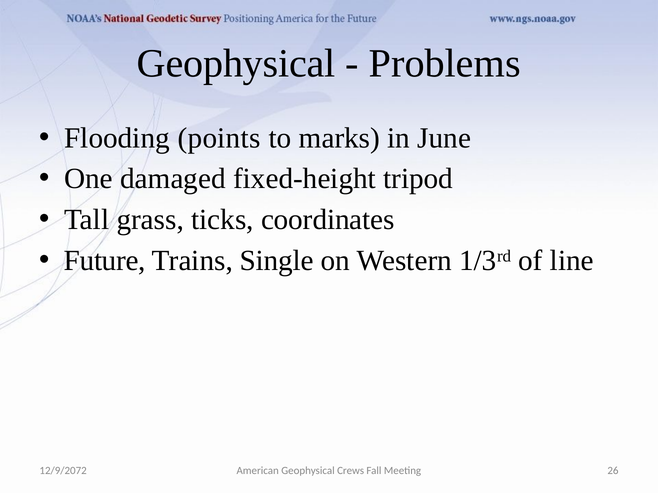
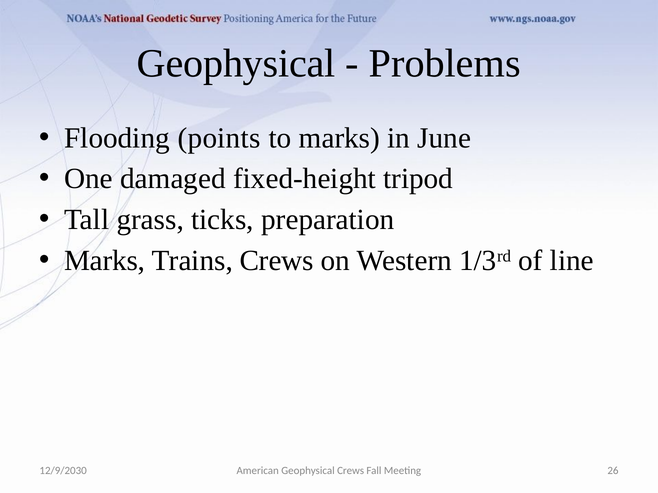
coordinates: coordinates -> preparation (328, 220)
Future: Future -> Marks (105, 261)
Trains Single: Single -> Crews (277, 261)
12/9/2072: 12/9/2072 -> 12/9/2030 (63, 471)
